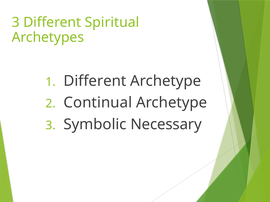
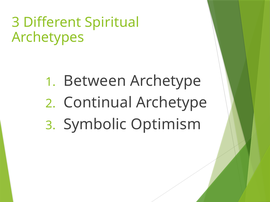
Different: Different -> Between (95, 81)
Necessary: Necessary -> Optimism (166, 125)
